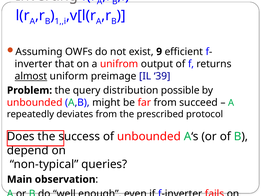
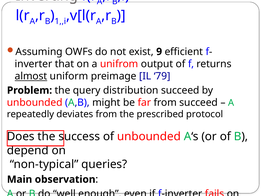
39: 39 -> 79 (162, 76)
distribution possible: possible -> succeed (180, 90)
